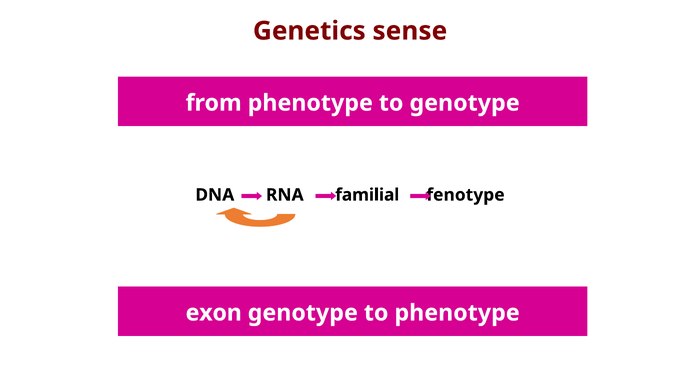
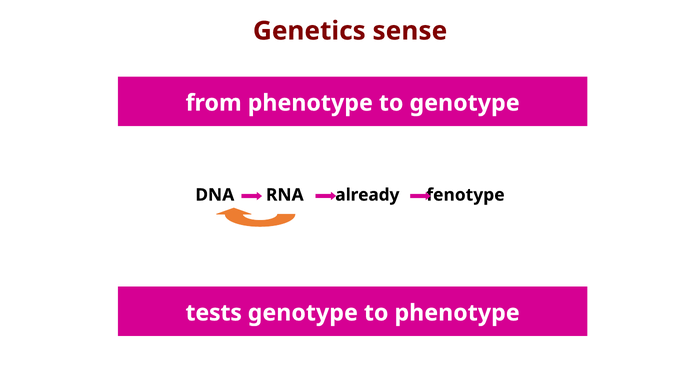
familial: familial -> already (367, 195)
exon: exon -> tests (214, 313)
